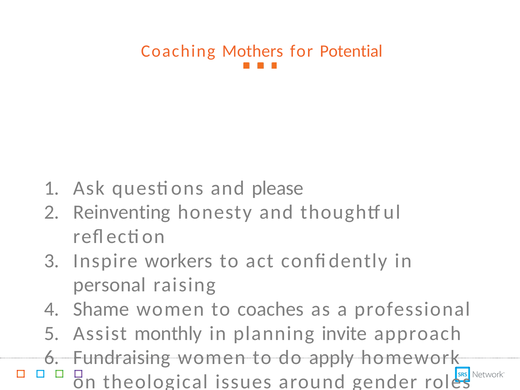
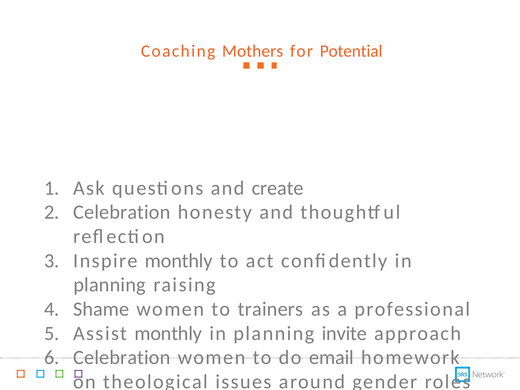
please: please -> create (278, 188)
Reinventing: Reinventing -> Celebration (122, 212)
Inspire workers: workers -> monthly (179, 261)
personal: personal -> planning (110, 285)
coaches: coaches -> trainers (271, 309)
Fundraising: Fundraising -> Celebration (122, 358)
apply: apply -> email (331, 358)
